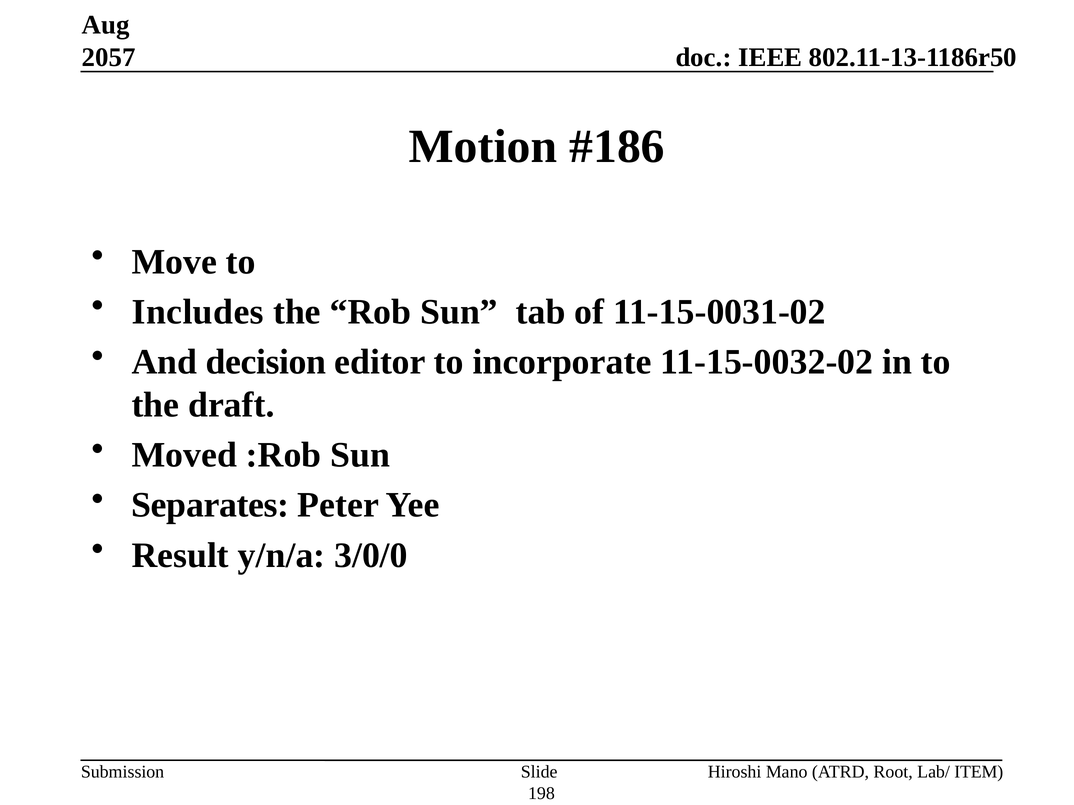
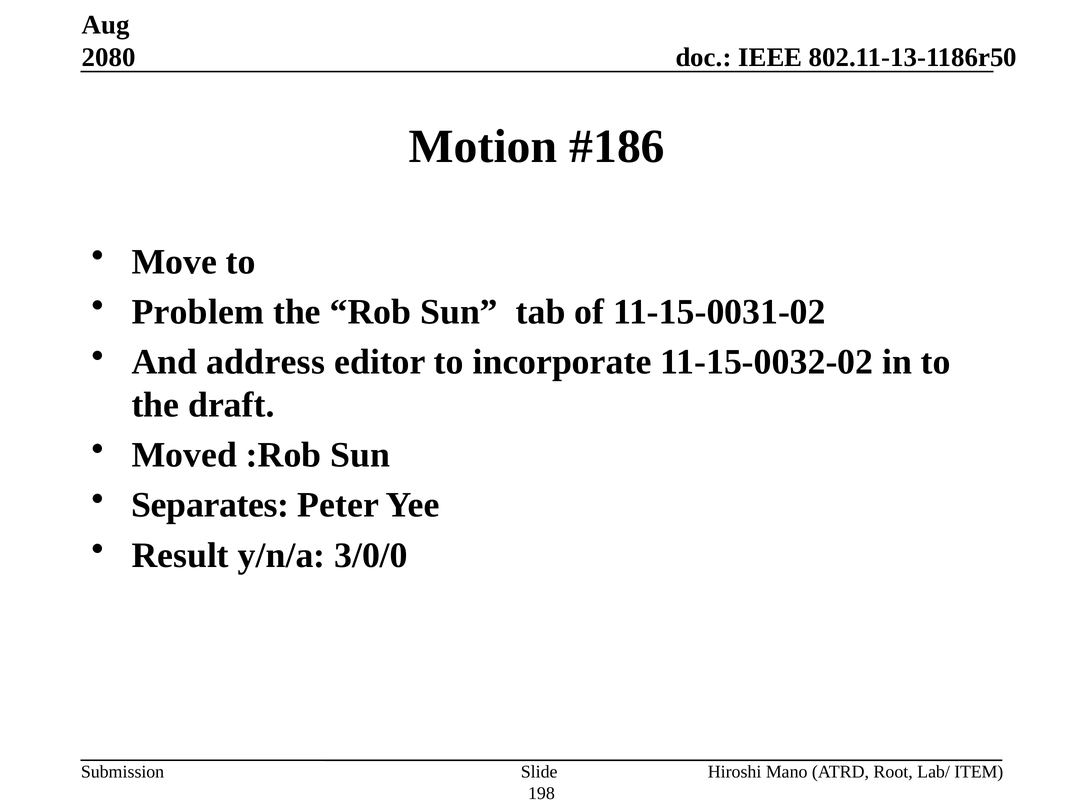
2057: 2057 -> 2080 (109, 57)
Includes: Includes -> Problem (198, 312)
decision: decision -> address (266, 362)
